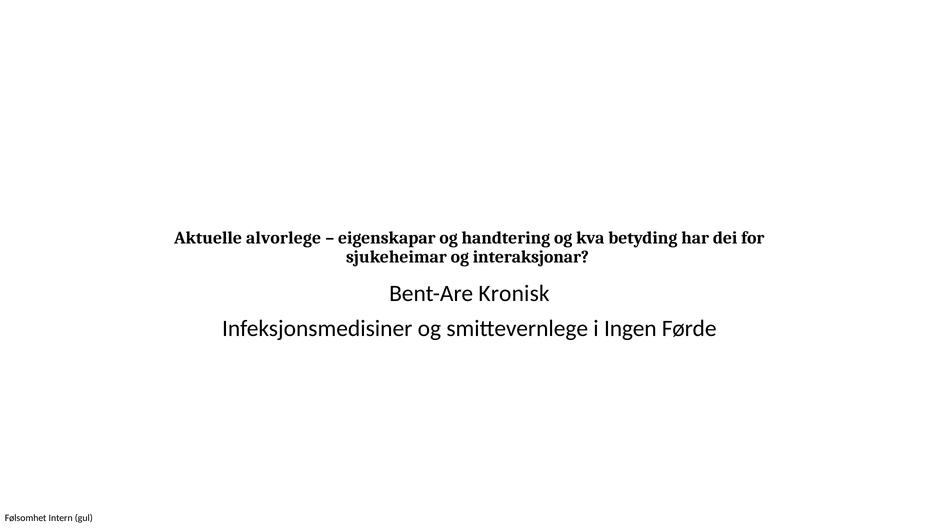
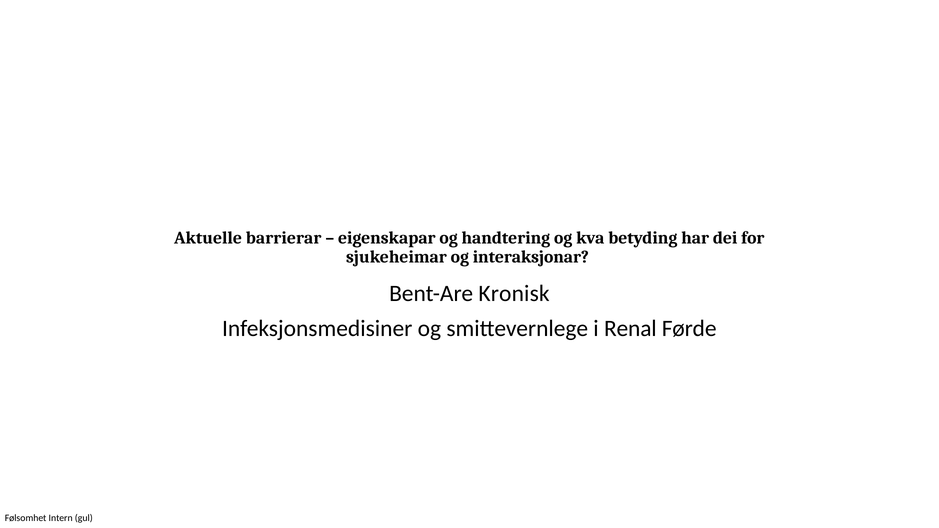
alvorlege: alvorlege -> barrierar (284, 238)
Ingen: Ingen -> Renal (630, 329)
